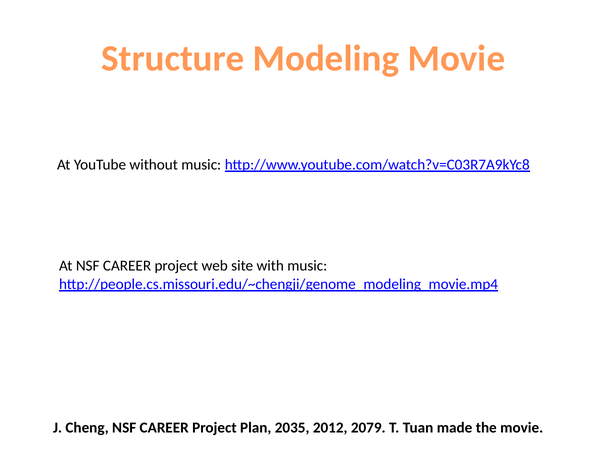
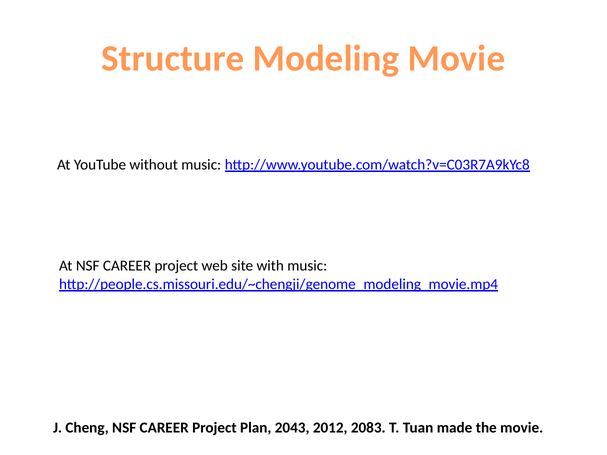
2035: 2035 -> 2043 (292, 428)
2079: 2079 -> 2083 (368, 428)
